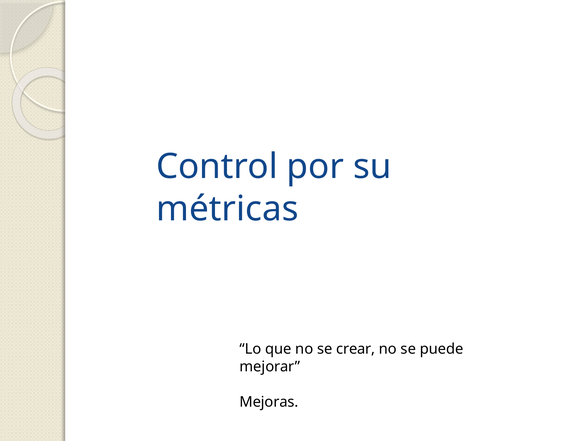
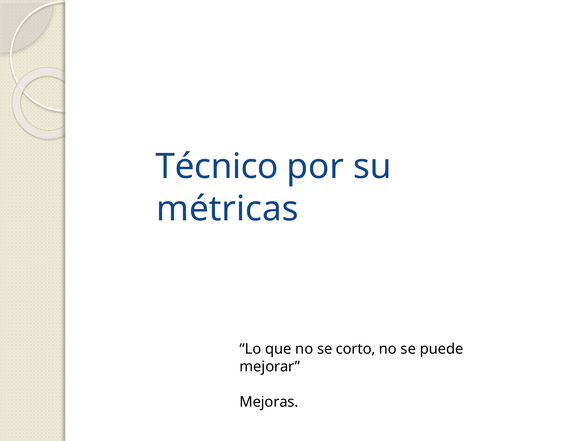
Control: Control -> Técnico (217, 167)
crear: crear -> corto (356, 349)
